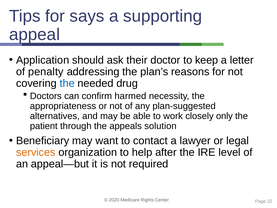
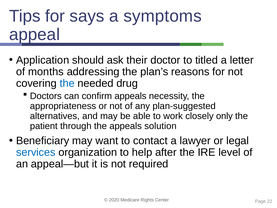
supporting: supporting -> symptoms (163, 16)
keep: keep -> titled (207, 60)
penalty: penalty -> months (46, 72)
confirm harmed: harmed -> appeals (130, 96)
services colour: orange -> blue (36, 152)
